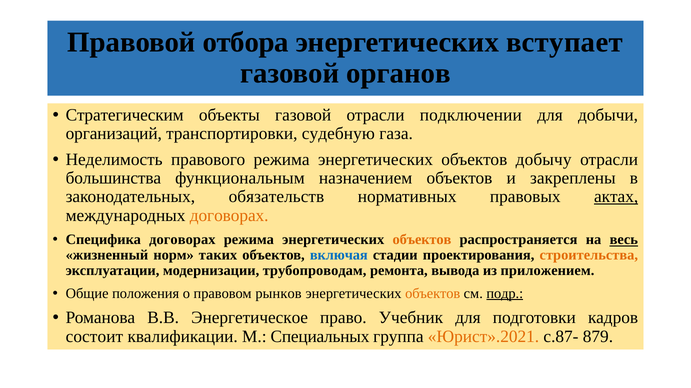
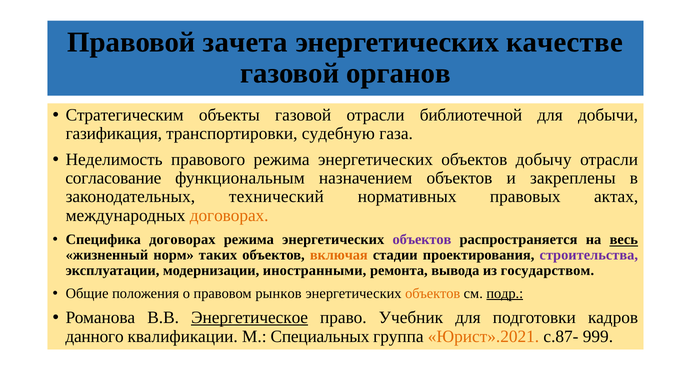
отбора: отбора -> зачета (245, 43)
вступает: вступает -> качестве (564, 43)
подключении: подключении -> библиотечной (471, 115)
организаций: организаций -> газификация (114, 134)
большинства: большинства -> согласование (113, 178)
обязательств: обязательств -> технический (276, 197)
актах underline: present -> none (616, 197)
объектов colour: orange -> purple (422, 240)
включая colour: blue -> orange (339, 256)
строительства colour: orange -> purple (589, 256)
трубопроводам: трубопроводам -> иностранными (315, 271)
приложением: приложением -> государством (547, 271)
Энергетическое underline: none -> present (250, 318)
состоит: состоит -> данного (95, 337)
879: 879 -> 999 (598, 337)
